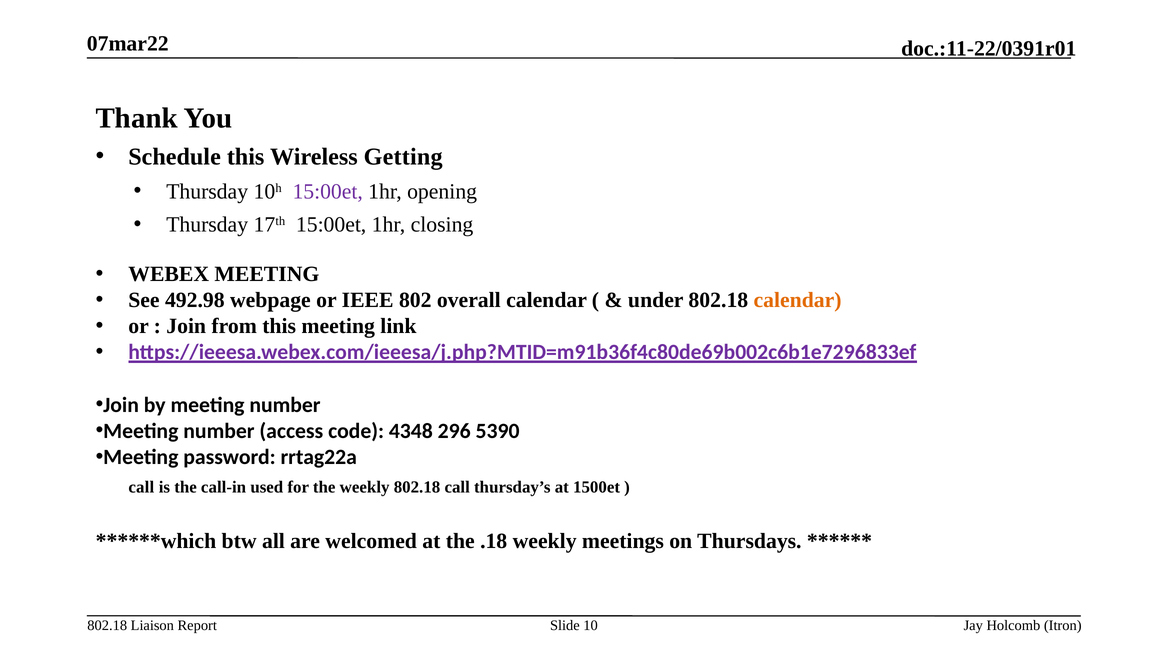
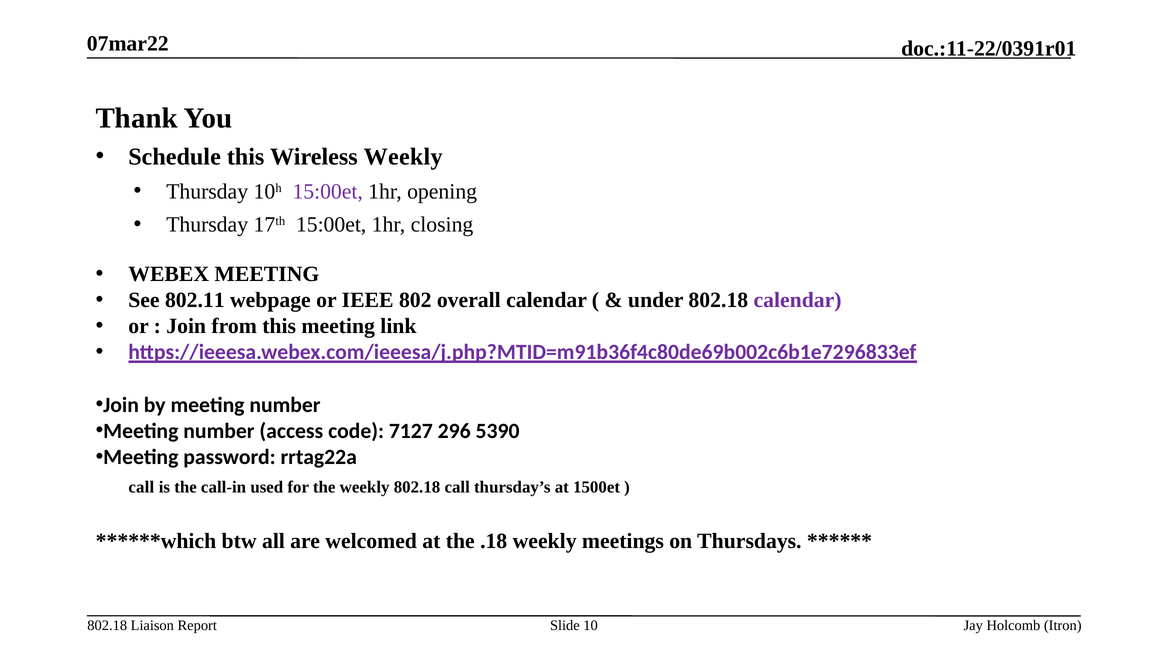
Wireless Getting: Getting -> Weekly (403, 157)
492.98: 492.98 -> 802.11 (195, 300)
calendar colour: orange -> purple (798, 300)
4348: 4348 -> 7127 (411, 431)
